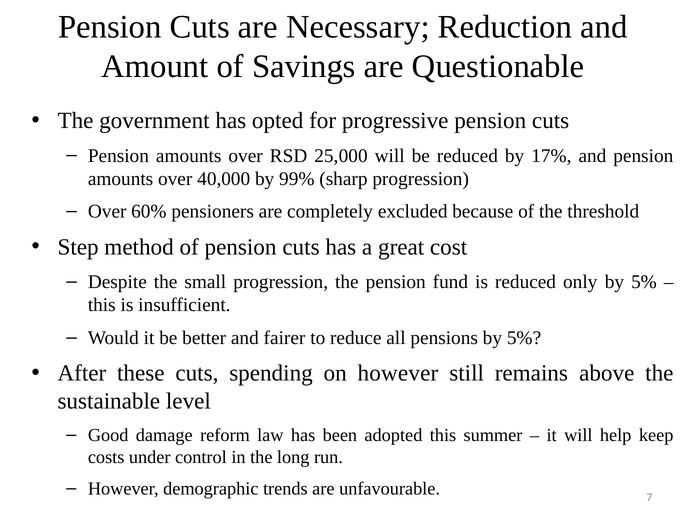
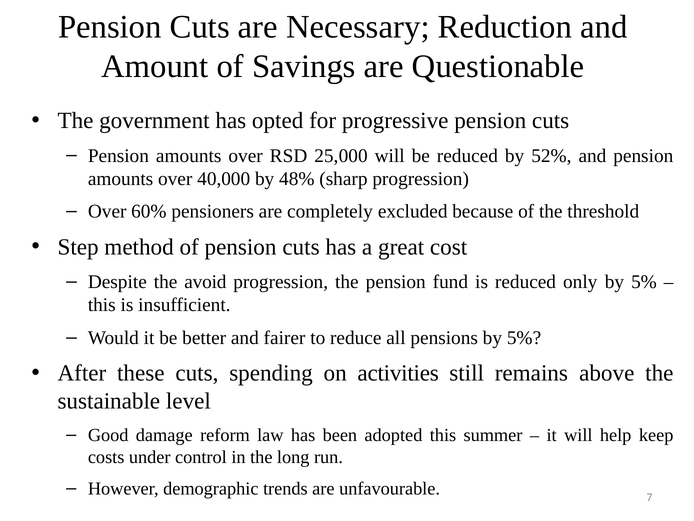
17%: 17% -> 52% (551, 156)
99%: 99% -> 48% (297, 179)
small: small -> avoid (205, 282)
on however: however -> activities (398, 373)
